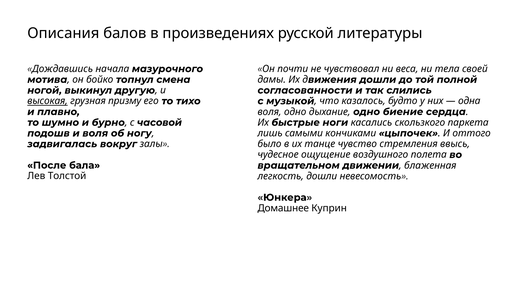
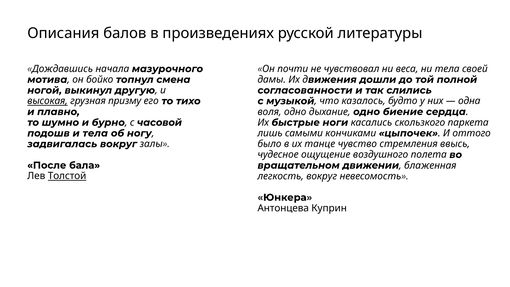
и воля: воля -> тела (95, 133)
Толстой underline: none -> present (67, 176)
легкость дошли: дошли -> вокруг (322, 176)
Домашнее: Домашнее -> Антонцева (283, 208)
